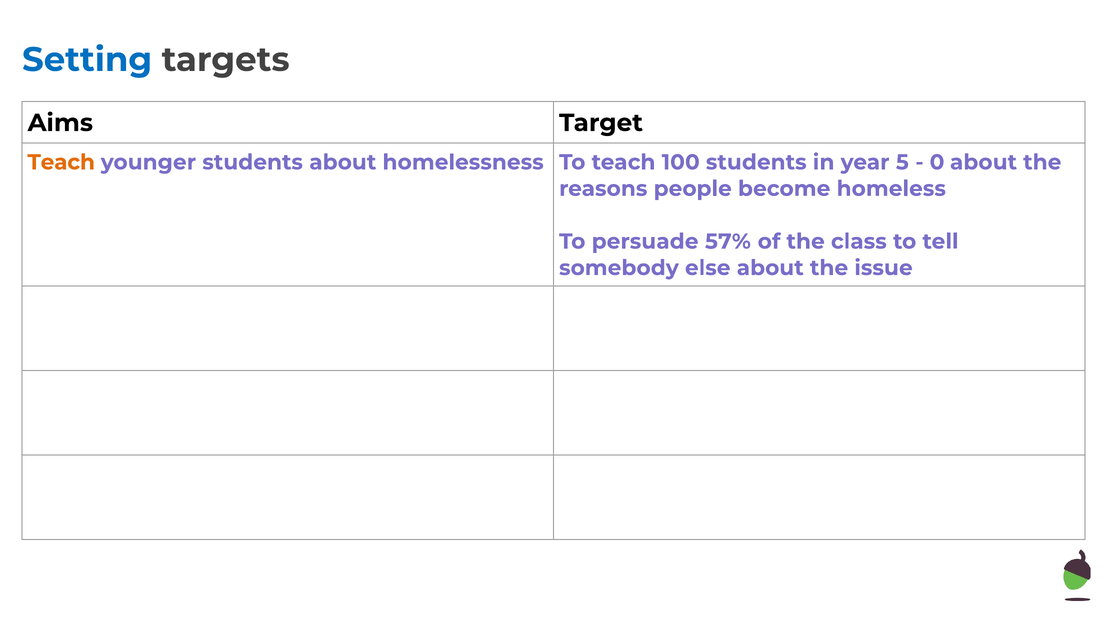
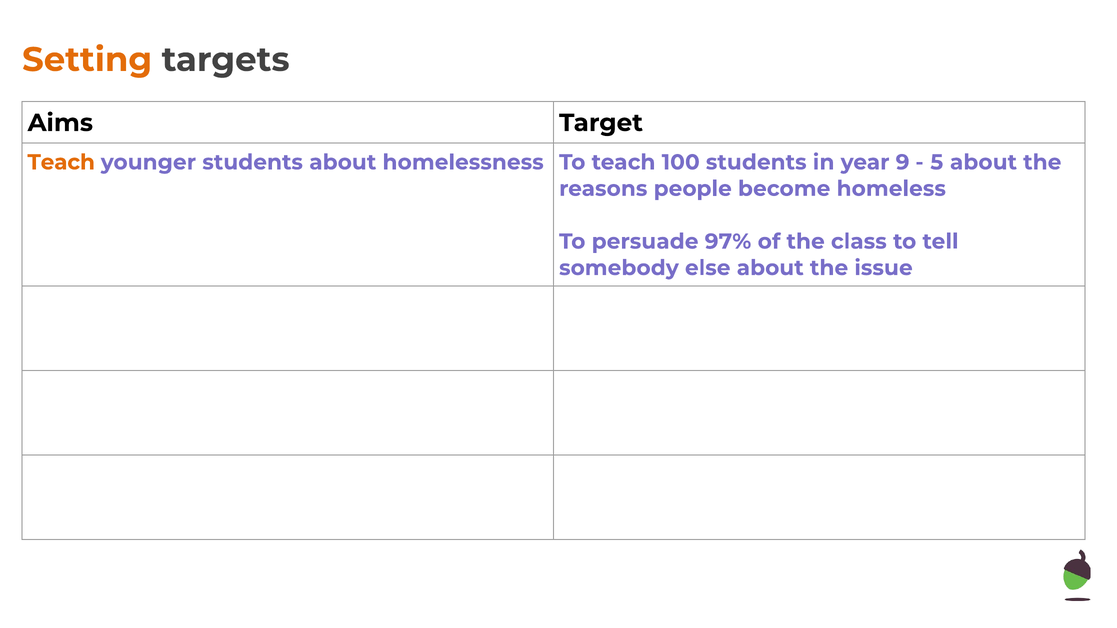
Setting colour: blue -> orange (87, 60)
5: 5 -> 9 (903, 162)
0: 0 -> 5 (937, 162)
57%: 57% -> 97% (728, 242)
